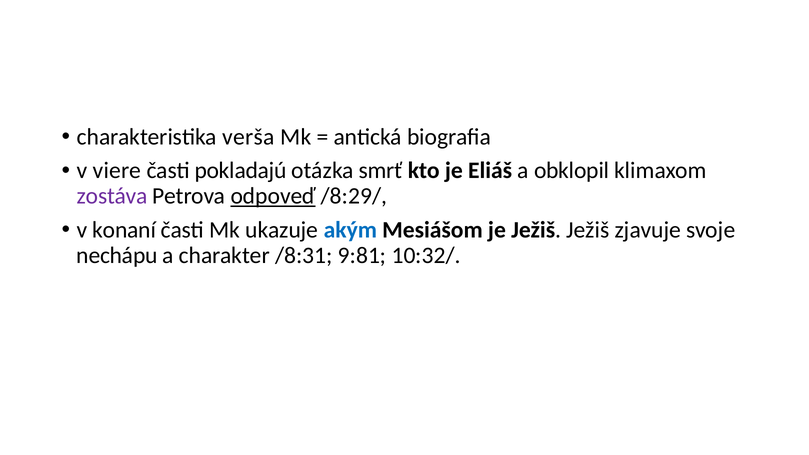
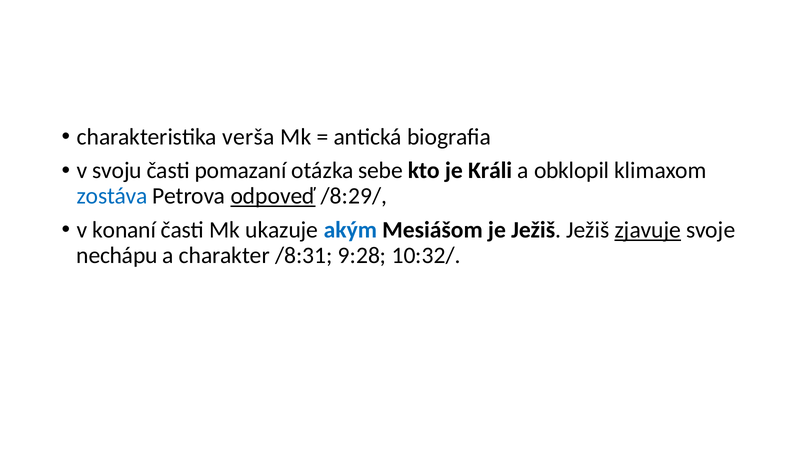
viere: viere -> svoju (117, 171)
pokladajú: pokladajú -> pomazaní (241, 171)
smrť: smrť -> sebe (381, 171)
Eliáš: Eliáš -> Králi (490, 171)
zostáva colour: purple -> blue (112, 196)
zjavuje underline: none -> present (648, 230)
9:81: 9:81 -> 9:28 (362, 256)
